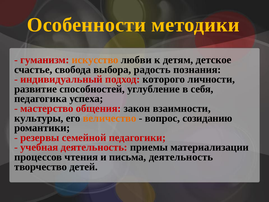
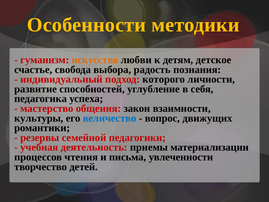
величество colour: orange -> blue (110, 118)
созиданию: созиданию -> движущих (207, 118)
письма деятельность: деятельность -> увлеченности (181, 157)
